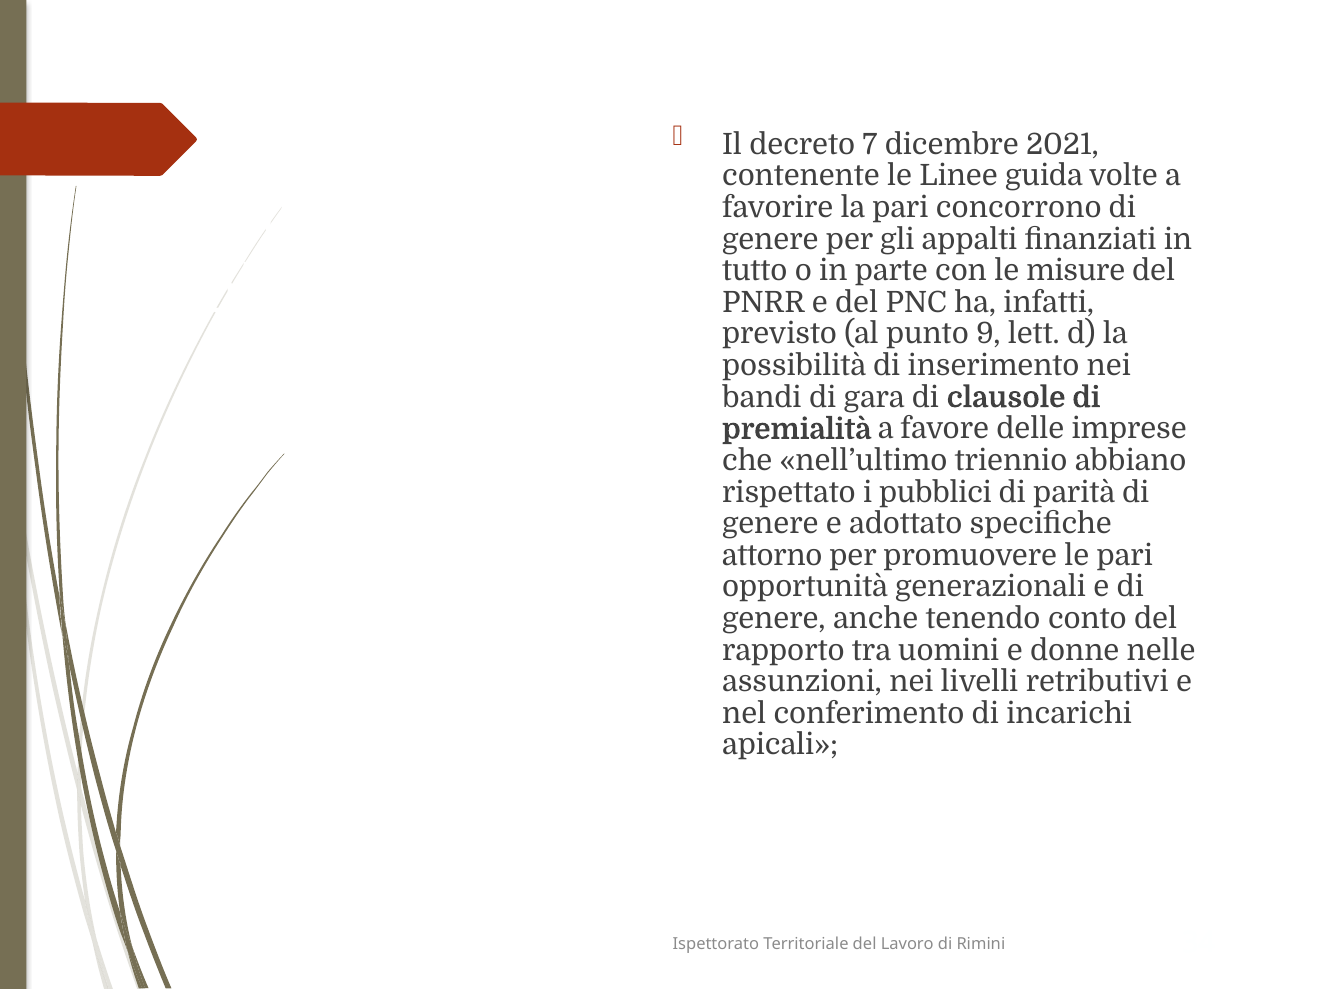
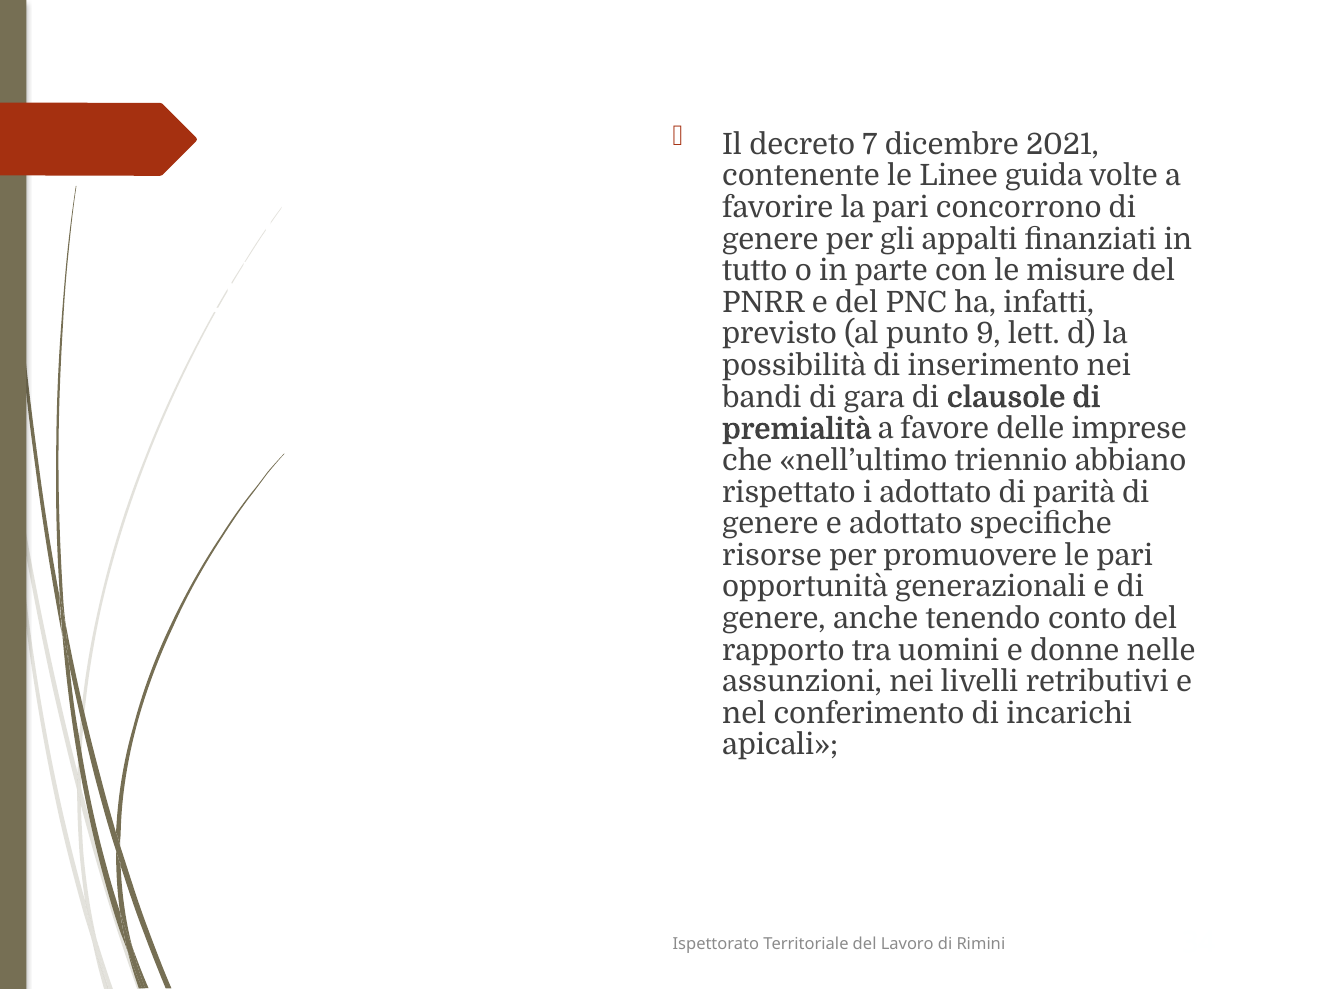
i pubblici: pubblici -> adottato (935, 492)
attorno: attorno -> risorse (772, 556)
